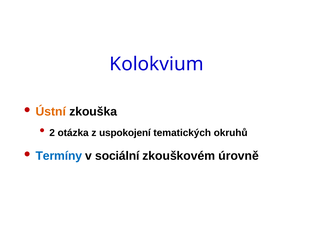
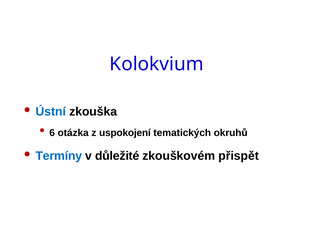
Ústní colour: orange -> blue (51, 112)
2: 2 -> 6 (52, 133)
sociální: sociální -> důležité (117, 156)
úrovně: úrovně -> přispět (239, 156)
